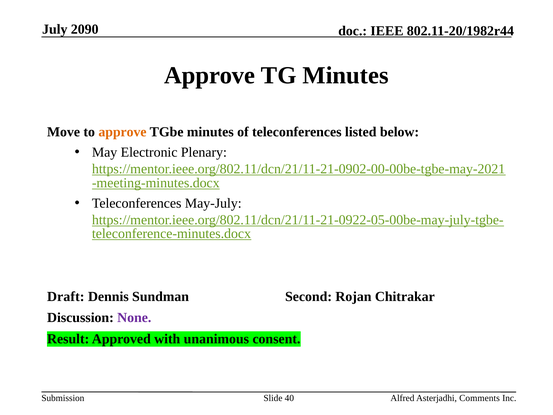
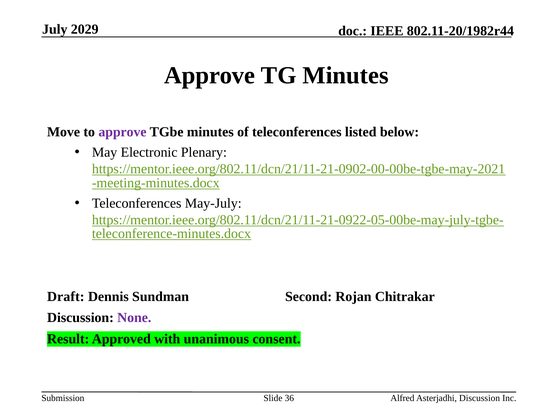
2090: 2090 -> 2029 (85, 29)
approve colour: orange -> purple (122, 132)
40: 40 -> 36 (289, 398)
Asterjadhi Comments: Comments -> Discussion (480, 398)
